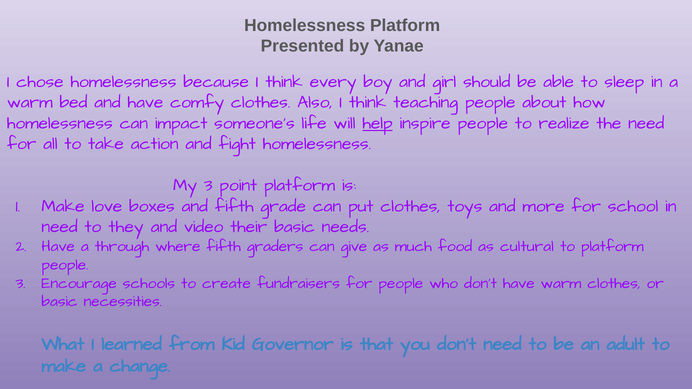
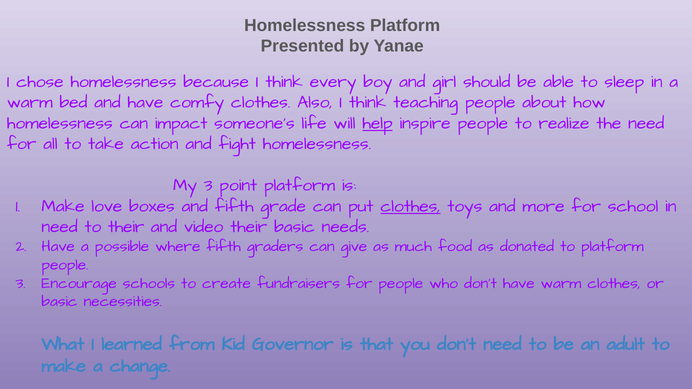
clothes underline: none -> present (410, 206)
to they: they -> their (126, 227)
through: through -> possible (122, 246)
cultural: cultural -> donated (527, 246)
